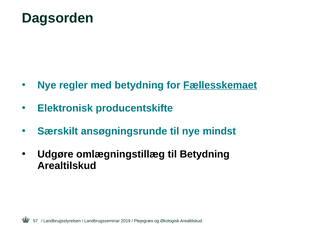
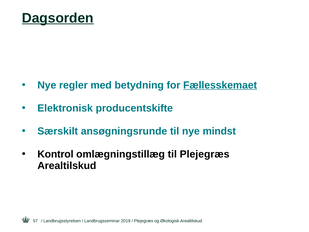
Dagsorden underline: none -> present (58, 18)
Udgøre: Udgøre -> Kontrol (55, 154)
til Betydning: Betydning -> Plejegræs (205, 154)
